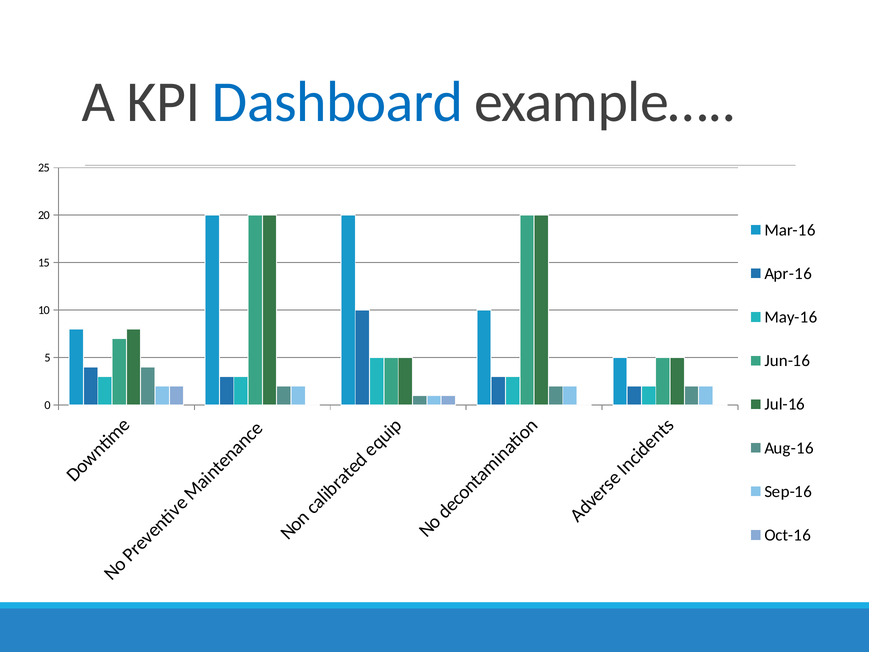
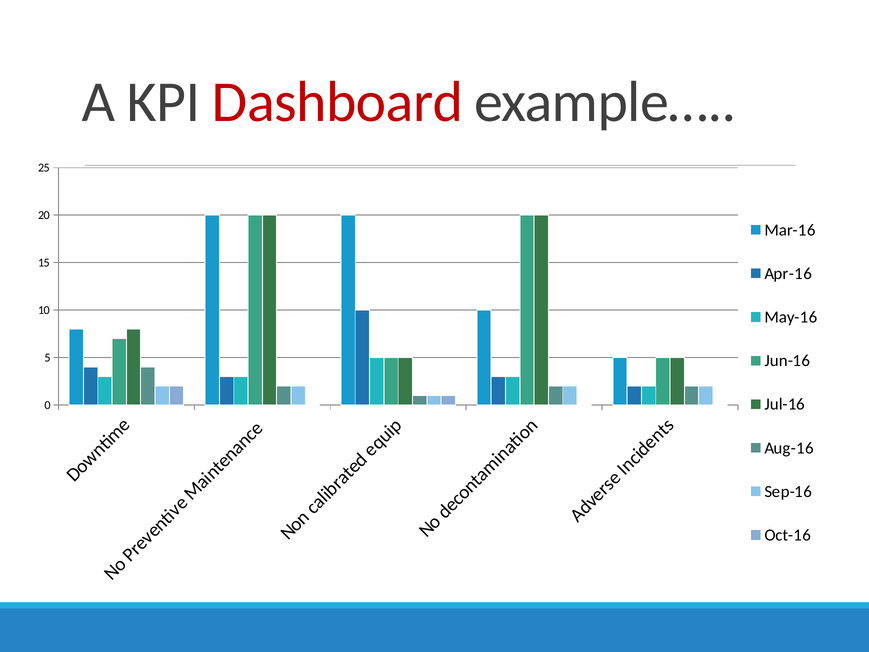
Dashboard colour: blue -> red (337, 102)
